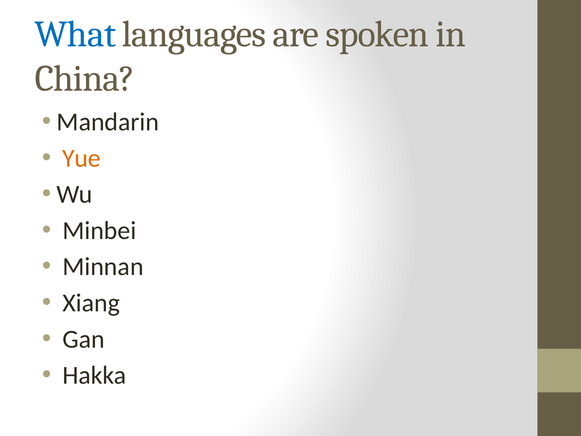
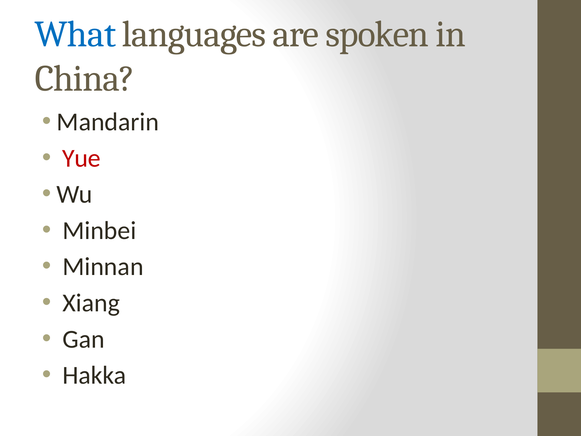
Yue colour: orange -> red (81, 158)
